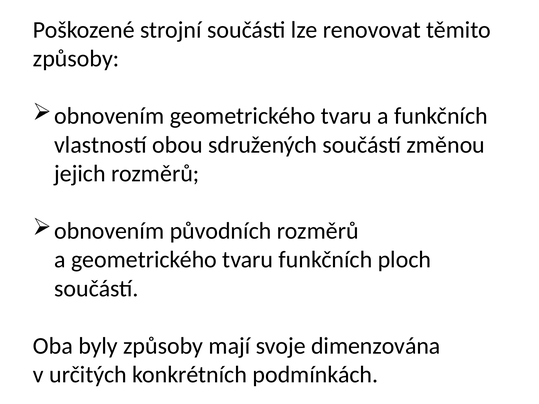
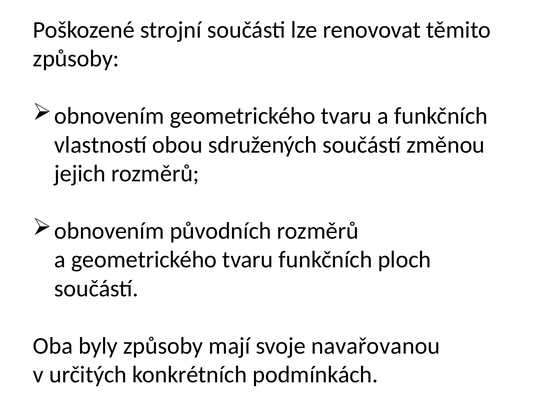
dimenzována: dimenzována -> navařovanou (376, 346)
